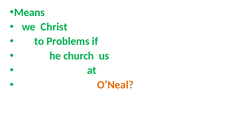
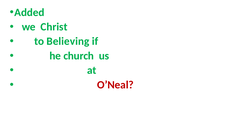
Means: Means -> Added (29, 12)
Problems: Problems -> Believing (68, 41)
O’Neal colour: orange -> red (115, 85)
